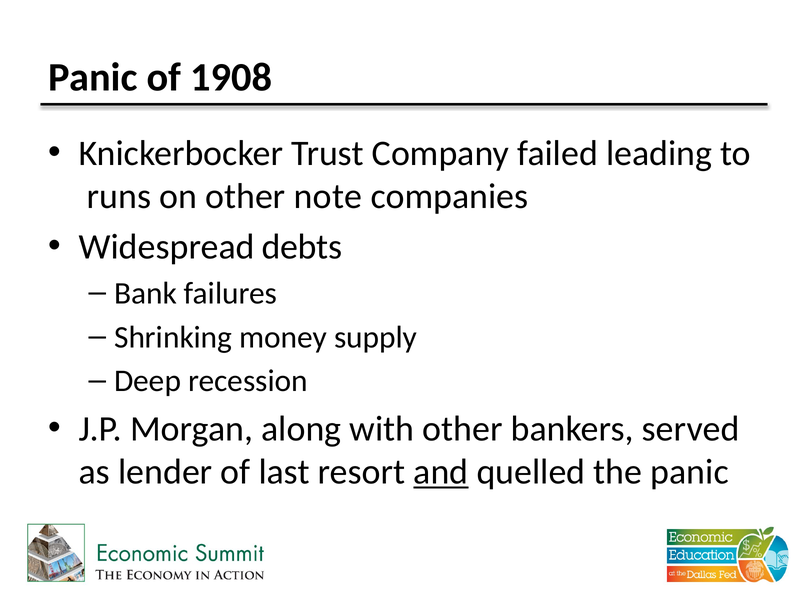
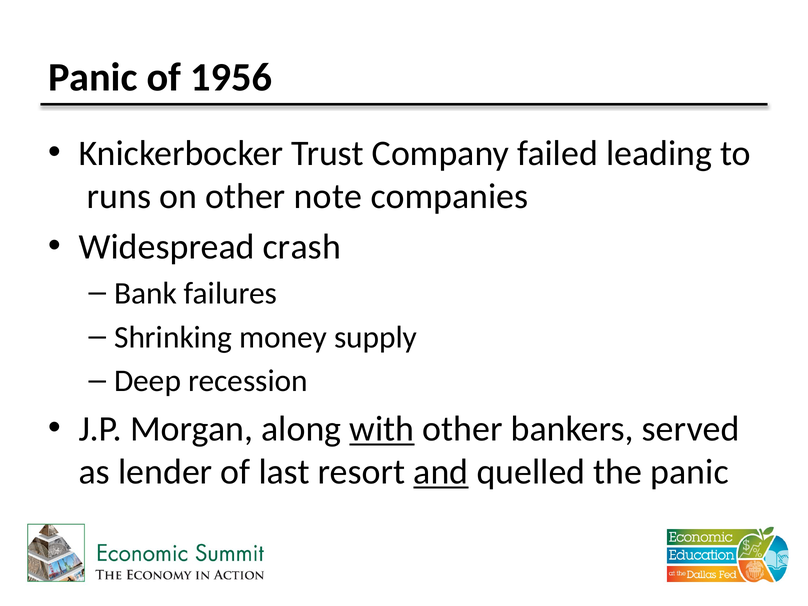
1908: 1908 -> 1956 (231, 78)
debts: debts -> crash (302, 247)
with underline: none -> present (382, 429)
